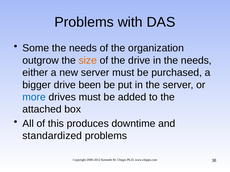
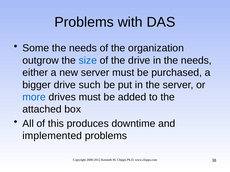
size colour: orange -> blue (88, 61)
been: been -> such (90, 85)
standardized: standardized -> implemented (52, 136)
